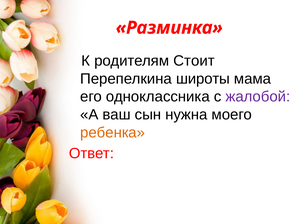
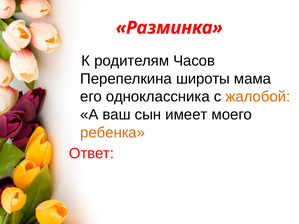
Стоит: Стоит -> Часов (194, 61)
жалобой colour: purple -> orange (258, 97)
нужна: нужна -> имеет (186, 115)
